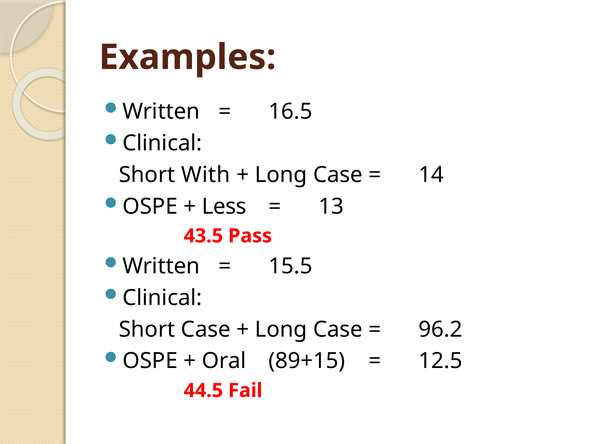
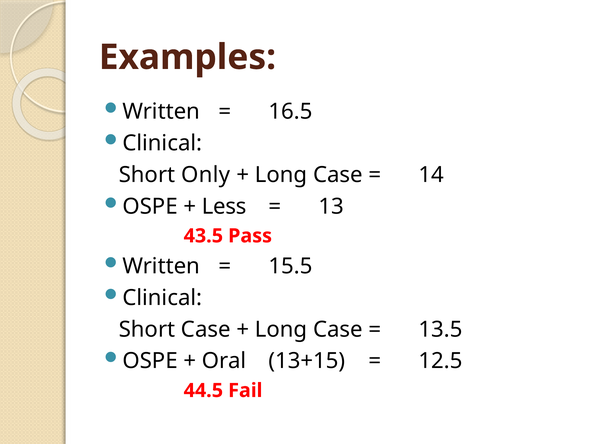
With: With -> Only (206, 175)
96.2: 96.2 -> 13.5 (440, 329)
89+15: 89+15 -> 13+15 (307, 361)
